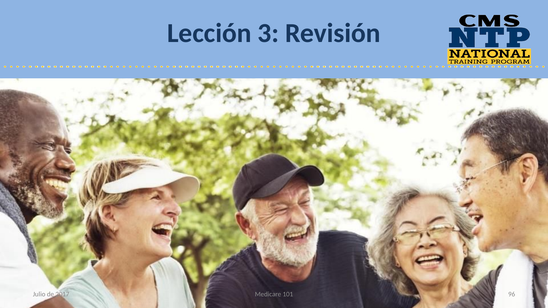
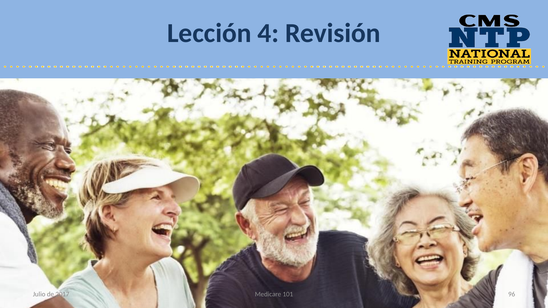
3: 3 -> 4 (268, 33)
